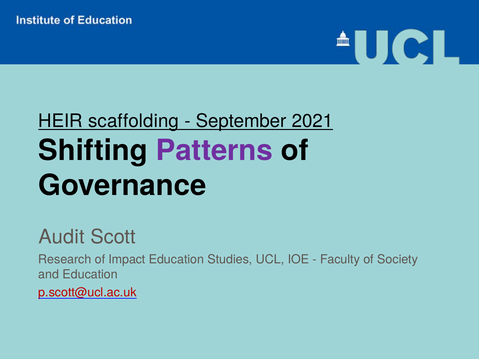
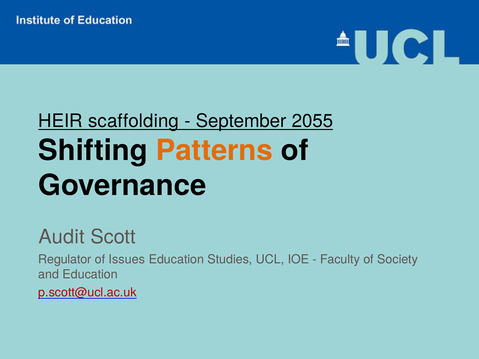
2021: 2021 -> 2055 (312, 121)
Patterns colour: purple -> orange (214, 151)
Research: Research -> Regulator (65, 259)
Impact: Impact -> Issues (127, 259)
